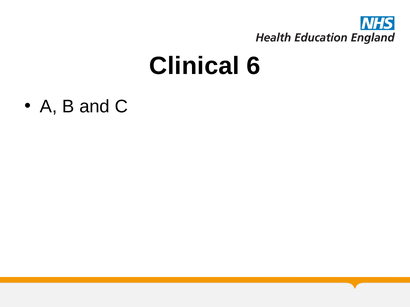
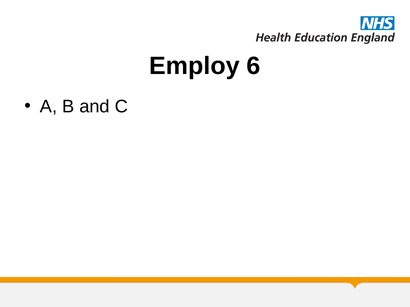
Clinical: Clinical -> Employ (194, 66)
